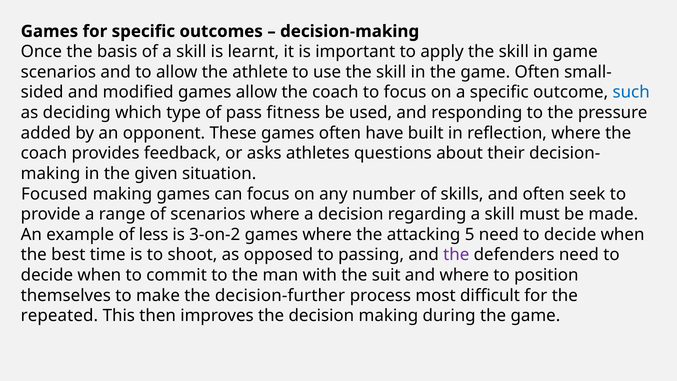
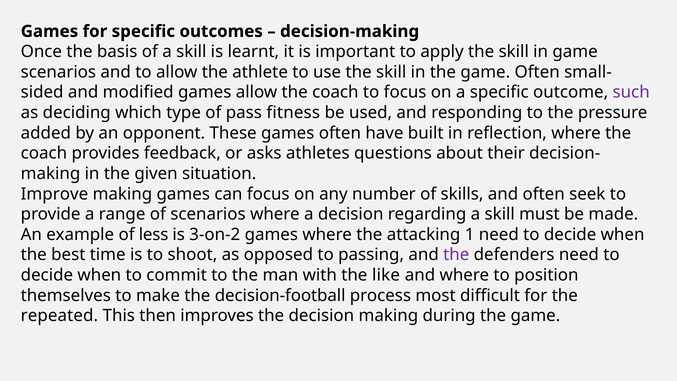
such colour: blue -> purple (631, 92)
Focused: Focused -> Improve (54, 194)
5: 5 -> 1 (470, 234)
suit: suit -> like (386, 275)
decision-further: decision-further -> decision-football (280, 295)
